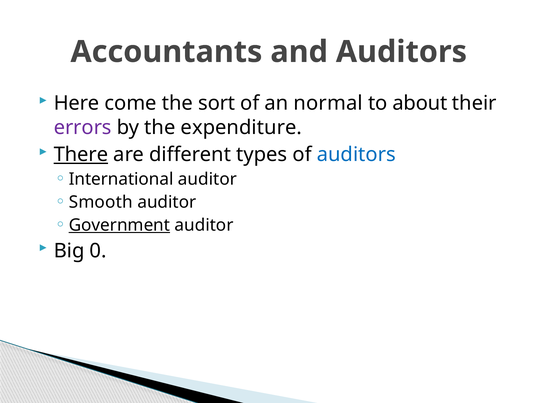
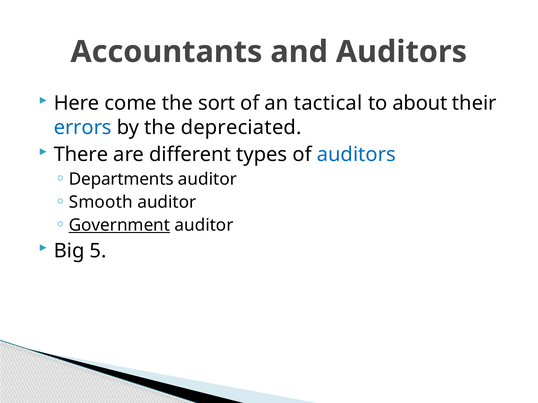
normal: normal -> tactical (328, 103)
errors colour: purple -> blue (83, 128)
expenditure: expenditure -> depreciated (241, 128)
There underline: present -> none (81, 155)
International: International -> Departments (121, 179)
0: 0 -> 5 (98, 251)
